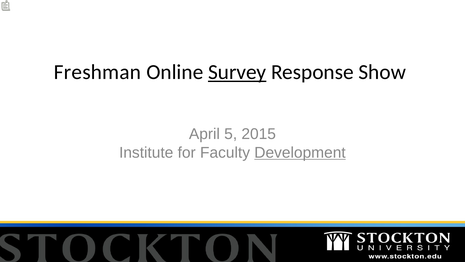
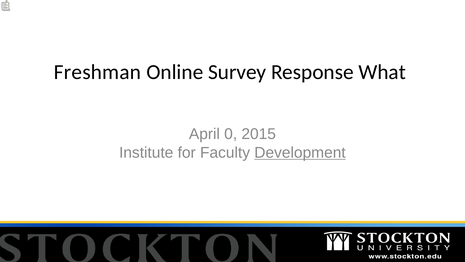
Survey underline: present -> none (237, 72)
Show: Show -> What (382, 72)
5: 5 -> 0 (231, 134)
